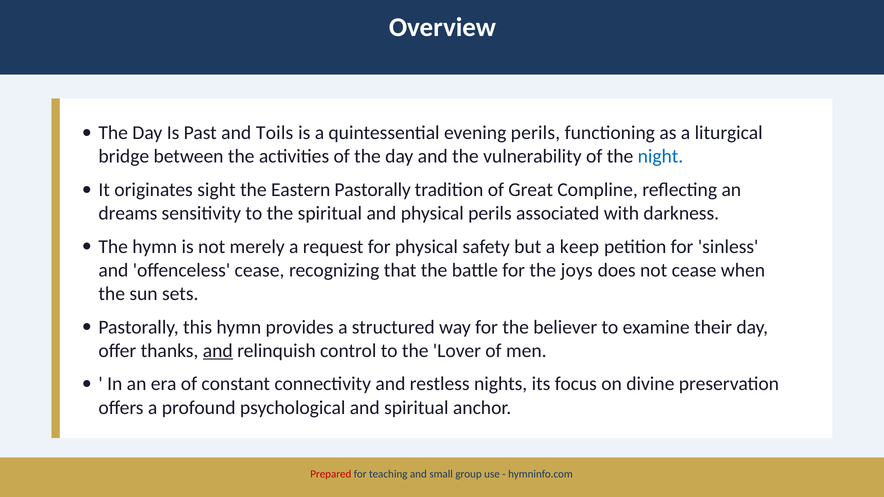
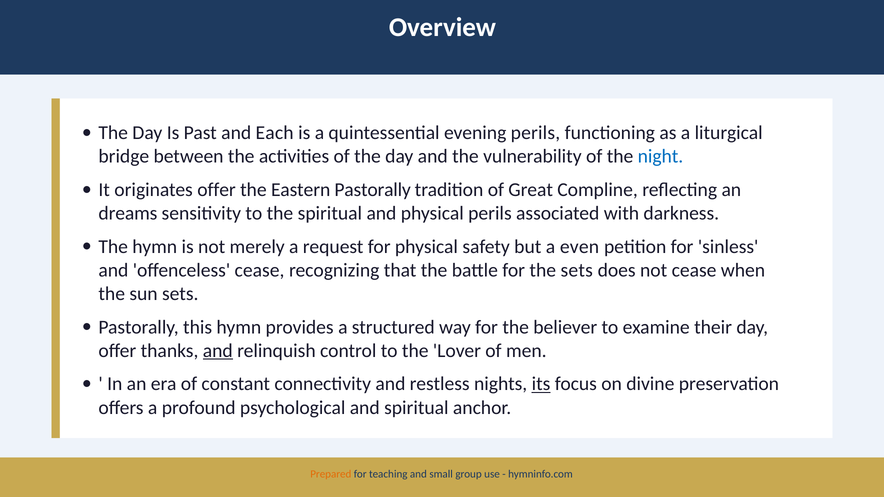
Toils: Toils -> Each (275, 133)
originates sight: sight -> offer (217, 190)
keep: keep -> even (580, 247)
the joys: joys -> sets (577, 270)
its underline: none -> present (541, 384)
Prepared colour: red -> orange (331, 474)
